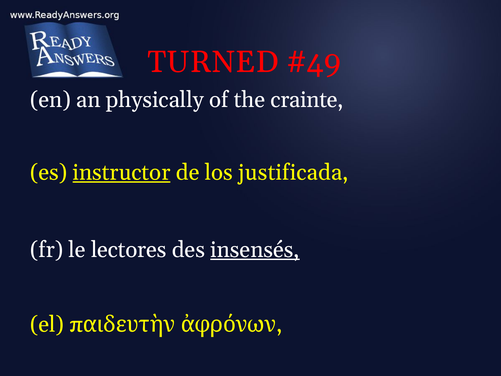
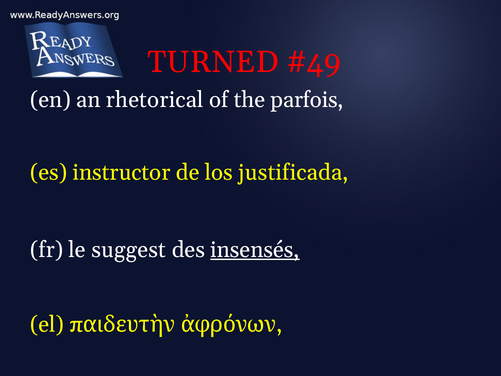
physically: physically -> rhetorical (155, 100)
crainte: crainte -> parfois (307, 100)
instructor underline: present -> none (122, 172)
lectores: lectores -> suggest (129, 250)
